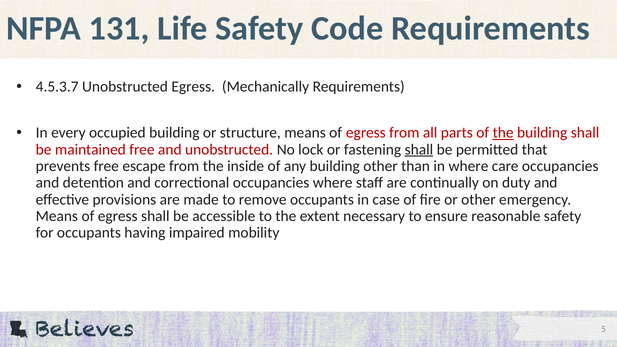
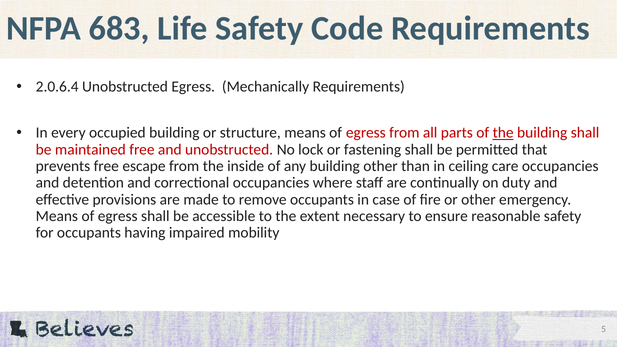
131: 131 -> 683 (119, 29)
4.5.3.7: 4.5.3.7 -> 2.0.6.4 (57, 87)
shall underline: present -> none (419, 150)
in where: where -> ceiling (468, 166)
